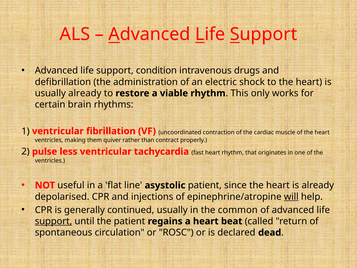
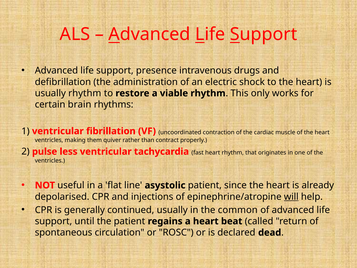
condition: condition -> presence (156, 71)
usually already: already -> rhythm (85, 93)
support underline: present -> none (53, 221)
